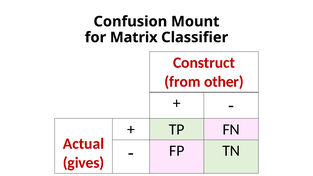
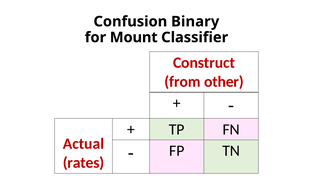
Mount: Mount -> Binary (195, 22)
Matrix: Matrix -> Mount (134, 37)
gives: gives -> rates (84, 163)
